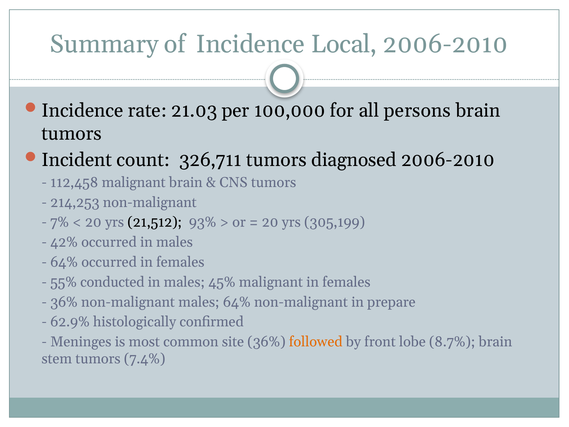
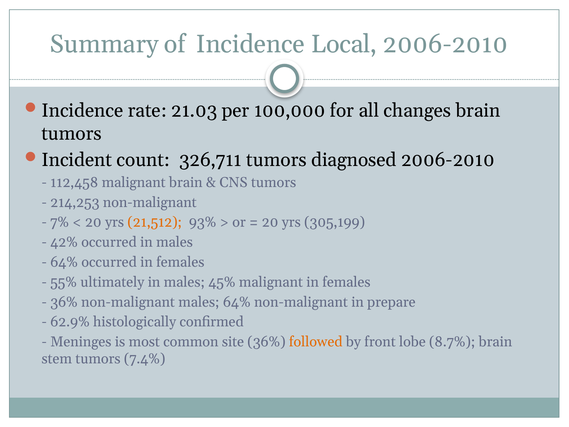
persons: persons -> changes (417, 111)
21,512 colour: black -> orange (155, 222)
conducted: conducted -> ultimately (112, 282)
